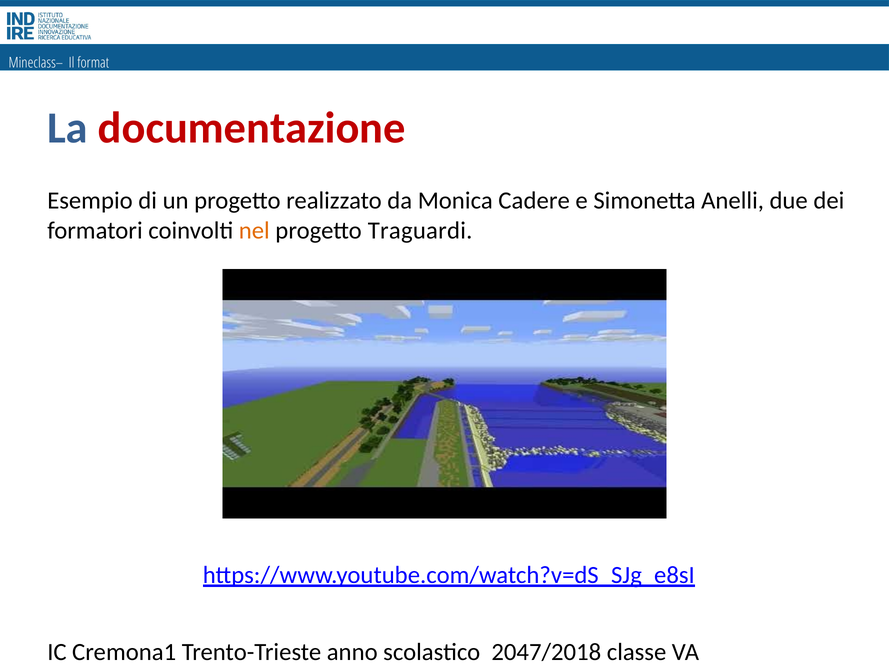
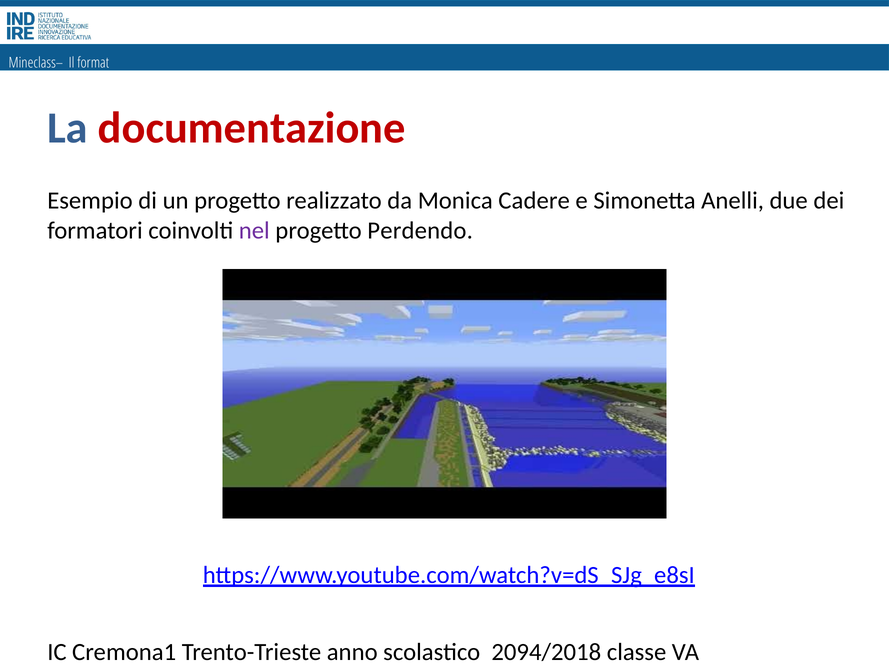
nel colour: orange -> purple (254, 230)
Traguardi: Traguardi -> Perdendo (420, 230)
2047/2018: 2047/2018 -> 2094/2018 (546, 652)
